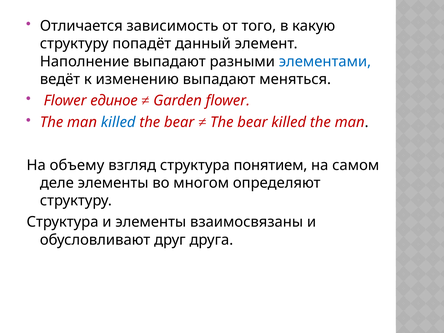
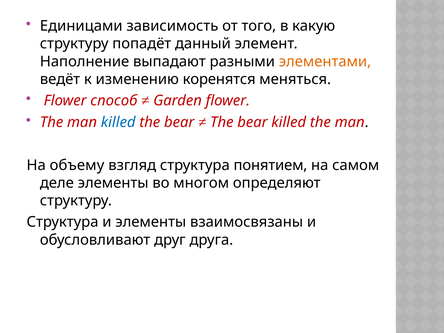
Отличается: Отличается -> Единицами (81, 26)
элементами colour: blue -> orange (325, 62)
изменению выпадают: выпадают -> коренятся (219, 79)
единое: единое -> способ (114, 101)
